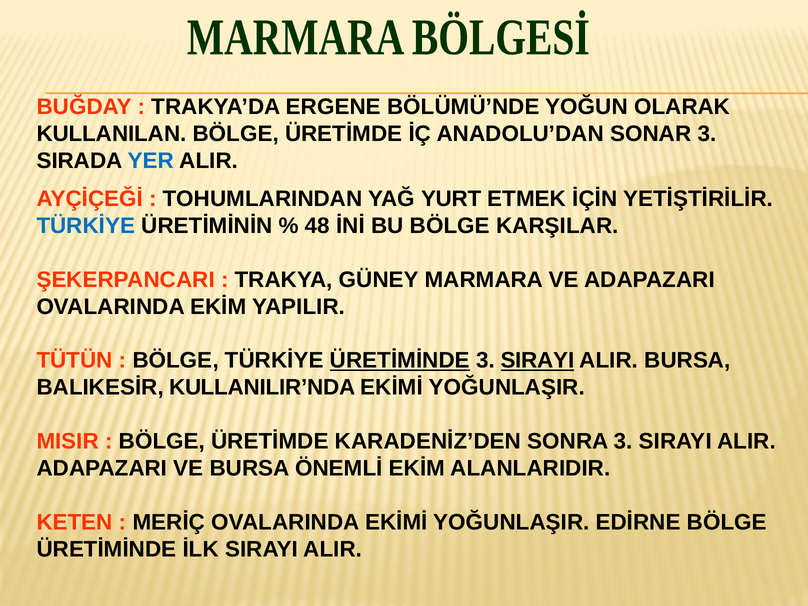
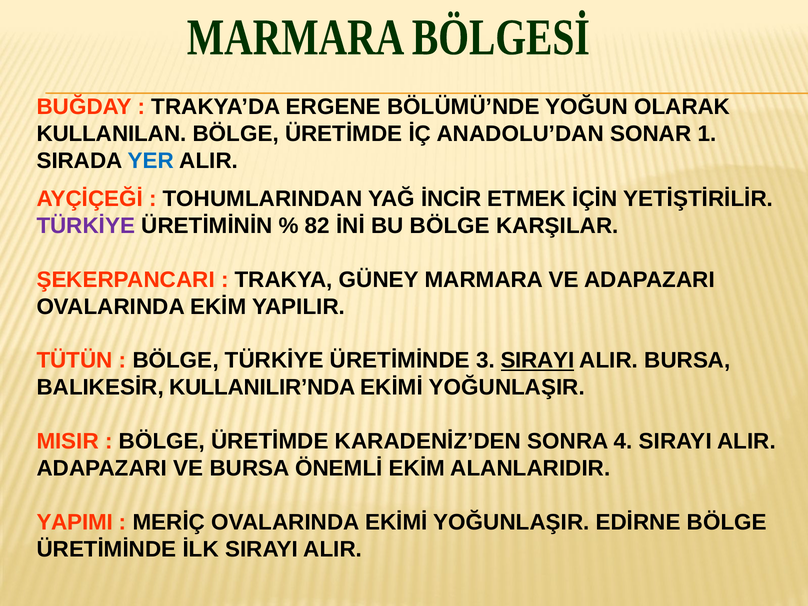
SONAR 3: 3 -> 1 (707, 134)
YURT: YURT -> İNCİR (451, 199)
TÜRKİYE colour: blue -> purple (86, 226)
48: 48 -> 82 (317, 226)
ÜRETİMİNDE underline: present -> none (400, 361)
SONRA 3: 3 -> 4 (623, 441)
KETEN: KETEN -> YAPIMI (75, 522)
